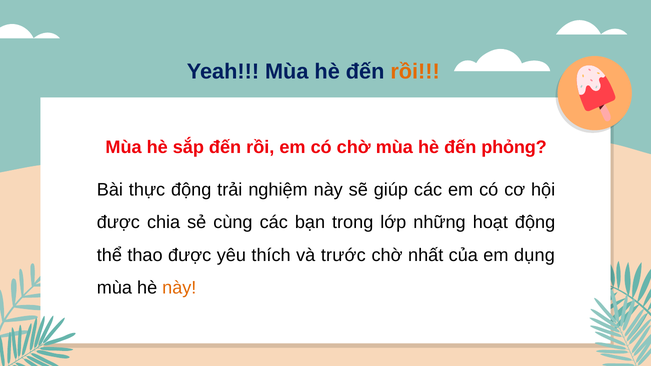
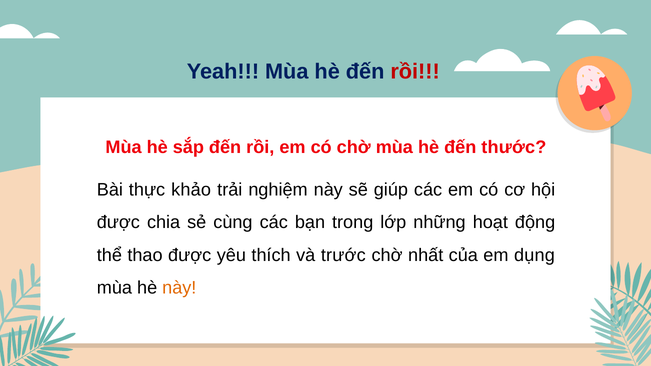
rồi colour: orange -> red (415, 72)
phỏng: phỏng -> thước (514, 147)
thực động: động -> khảo (191, 190)
